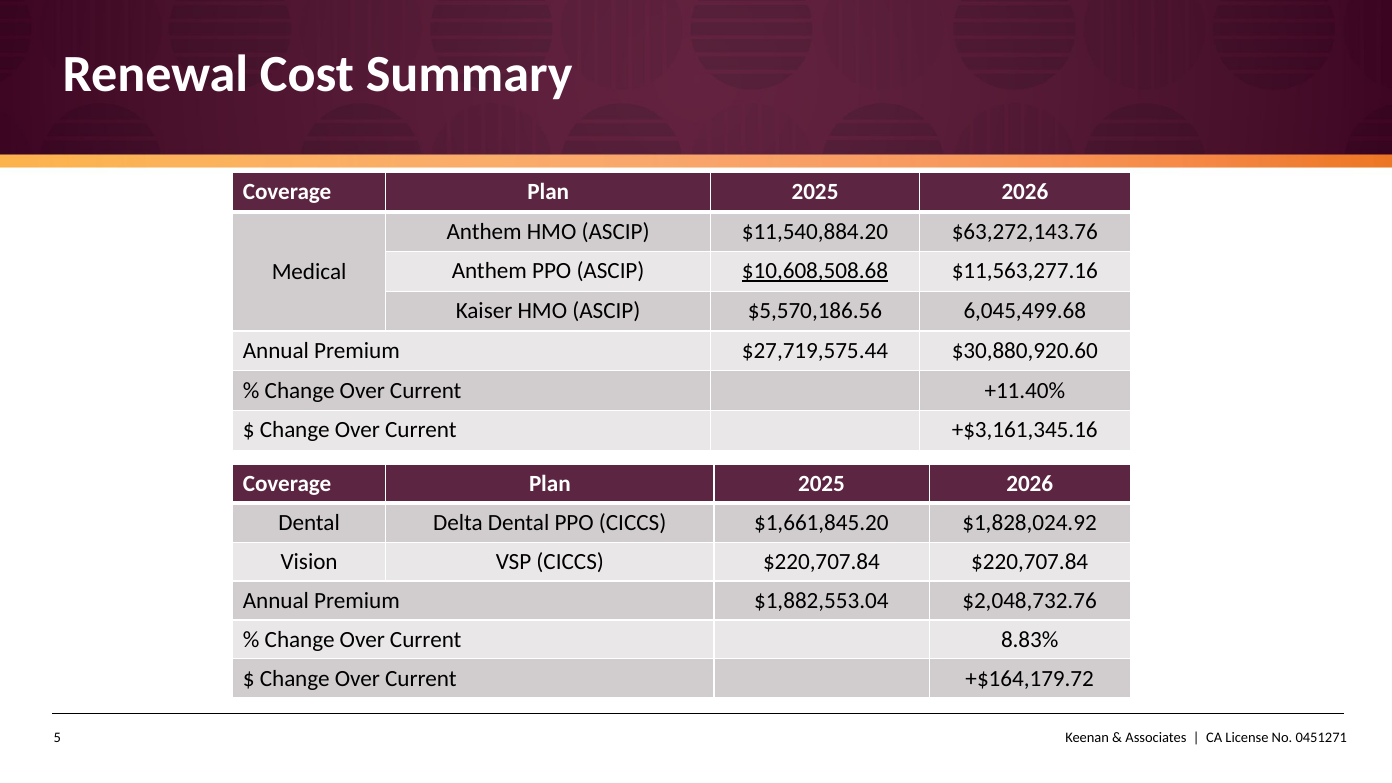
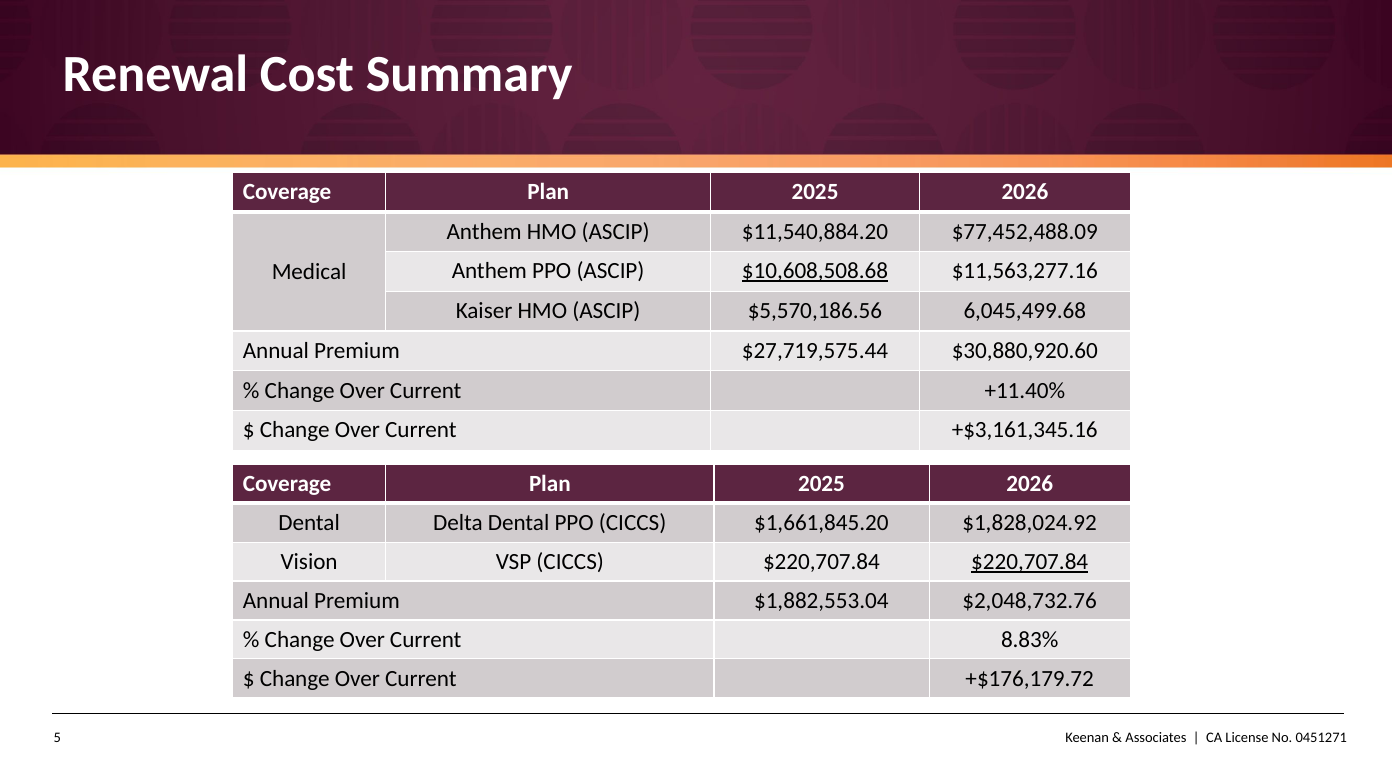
$63,272,143.76: $63,272,143.76 -> $77,452,488.09 (1025, 231)
$220,707.84 underline: none -> present (1030, 562)
+$164,179.72: +$164,179.72 -> +$176,179.72 (1030, 678)
